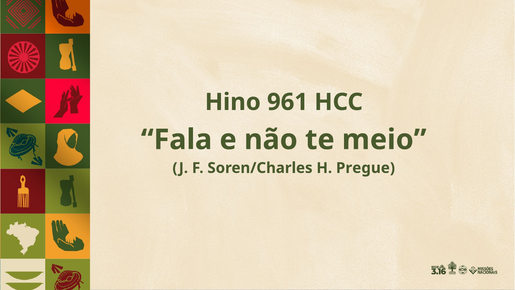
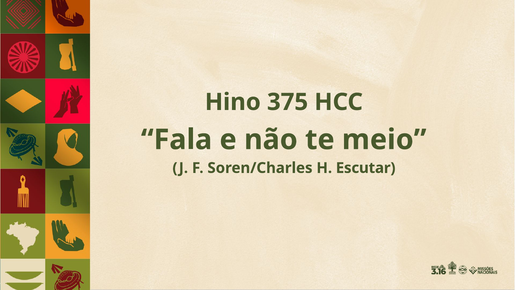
961: 961 -> 375 (288, 102)
Pregue: Pregue -> Escutar (366, 168)
